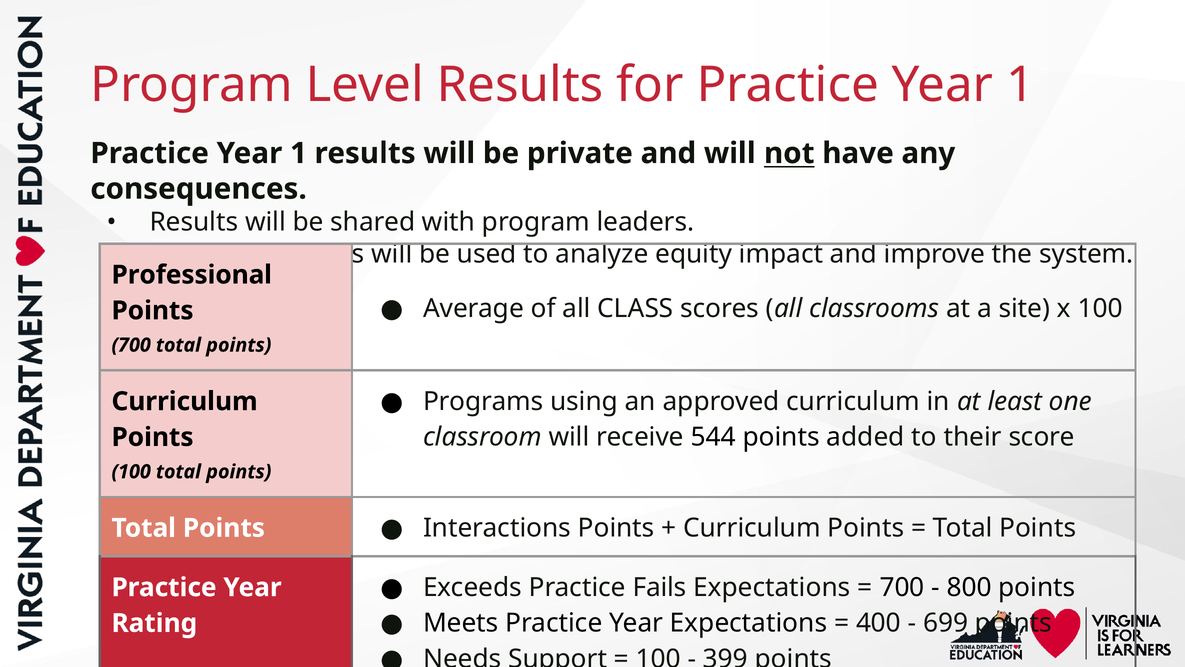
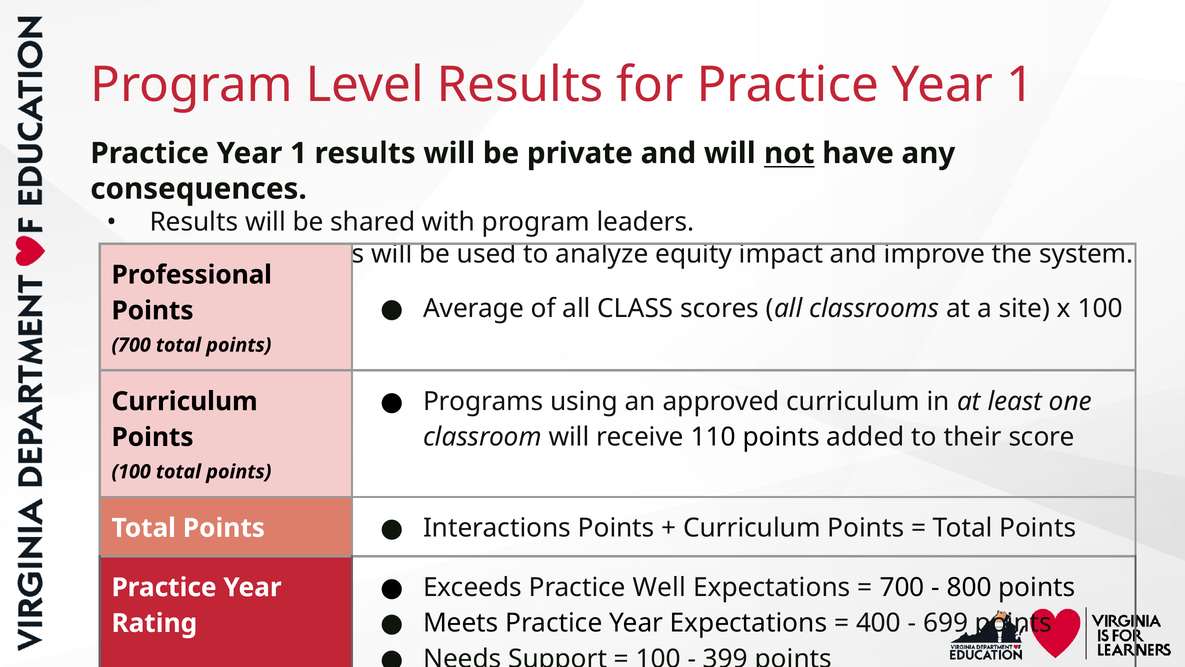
544: 544 -> 110 (713, 437)
Fails: Fails -> Well (659, 587)
